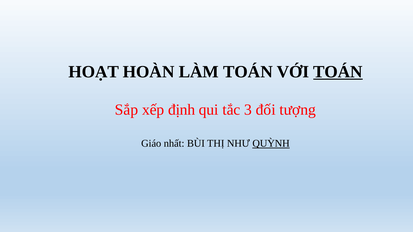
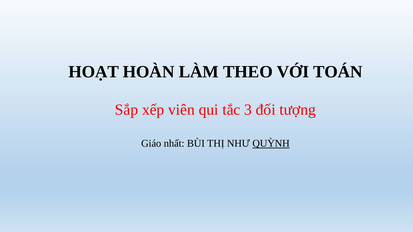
LÀM TOÁN: TOÁN -> THEO (248, 72)
TOÁN underline: present -> none (338, 72)
định: định -> viên (182, 110)
